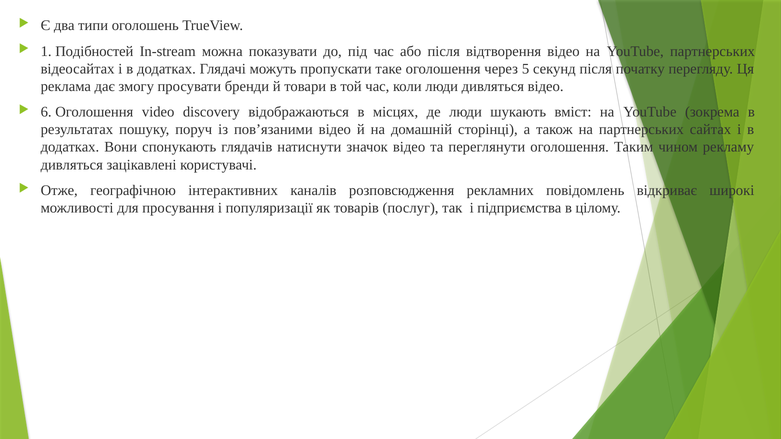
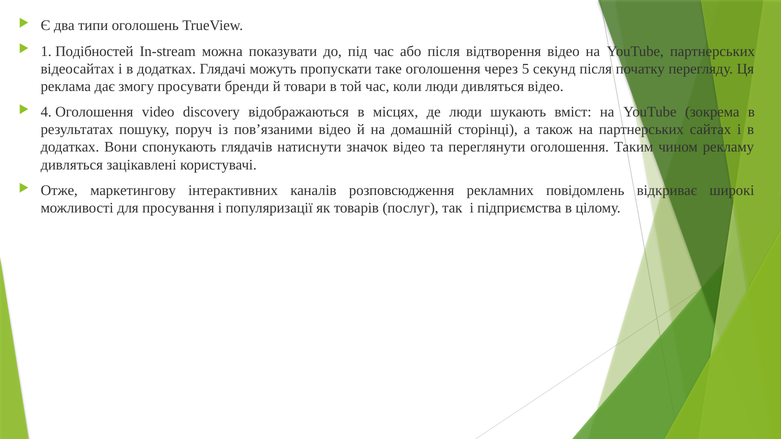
6: 6 -> 4 (46, 112)
географічною: географічною -> маркетингову (133, 191)
